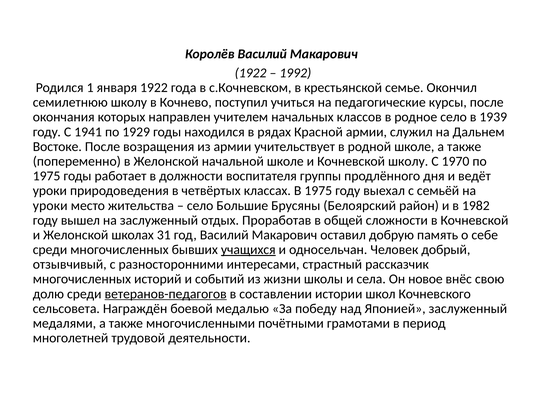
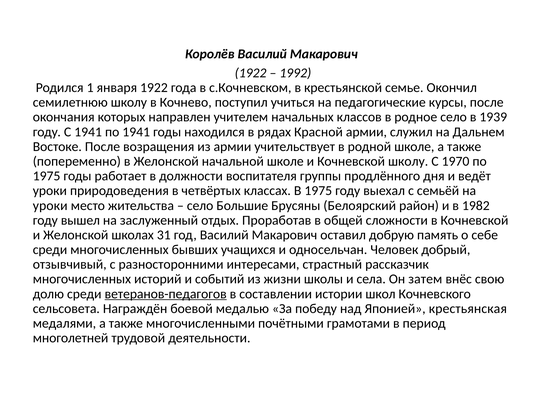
по 1929: 1929 -> 1941 (136, 132)
учащихся underline: present -> none (248, 250)
новое: новое -> затем (425, 280)
Японией заслуженный: заслуженный -> крестьянская (468, 309)
